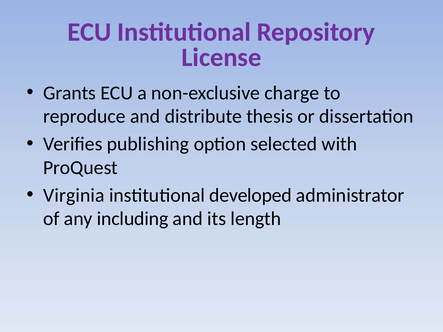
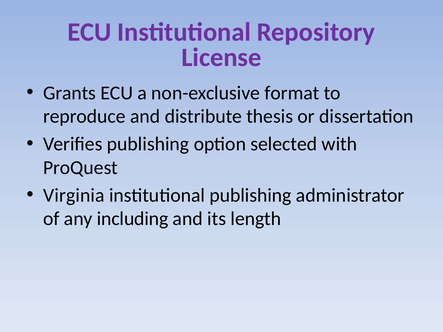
charge: charge -> format (292, 93)
institutional developed: developed -> publishing (250, 195)
